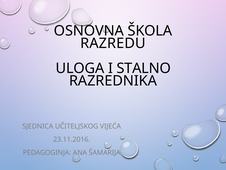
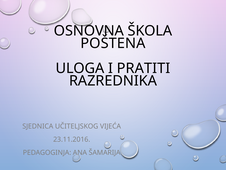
RAZREDU: RAZREDU -> POŠTENA (113, 43)
STALNO: STALNO -> PRATITI (144, 68)
